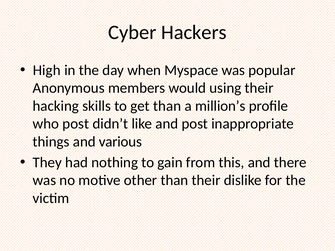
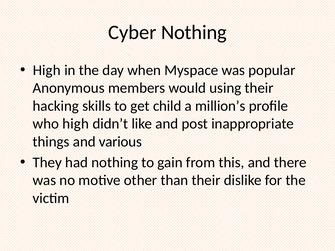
Cyber Hackers: Hackers -> Nothing (194, 32)
get than: than -> child (167, 106)
who post: post -> high (76, 124)
